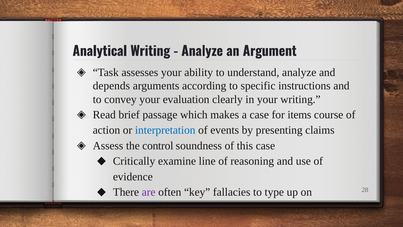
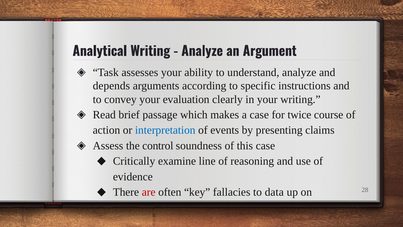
items: items -> twice (299, 115)
are colour: purple -> red (149, 192)
type: type -> data (274, 192)
